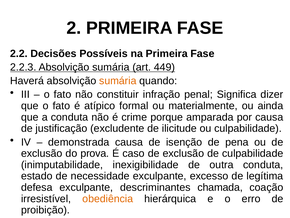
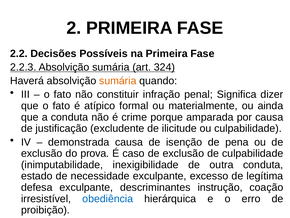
449: 449 -> 324 (164, 67)
chamada: chamada -> instrução (220, 187)
obediência colour: orange -> blue (108, 198)
